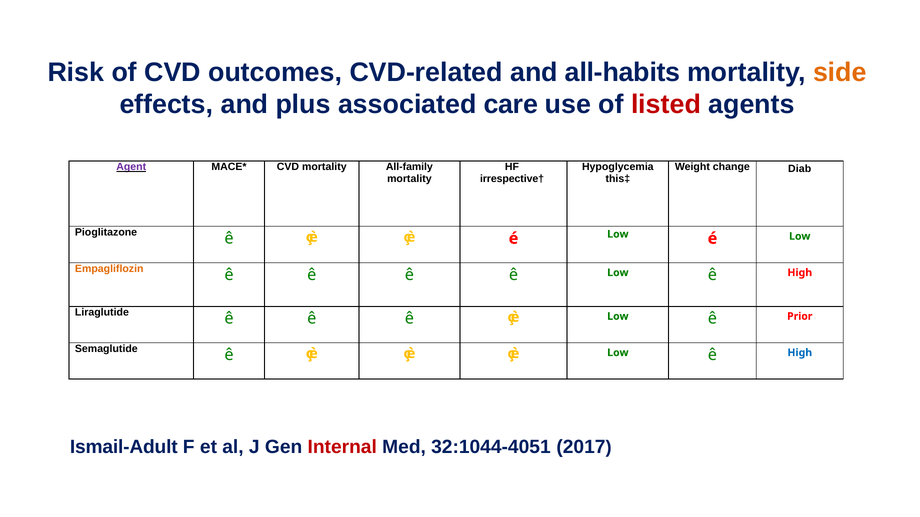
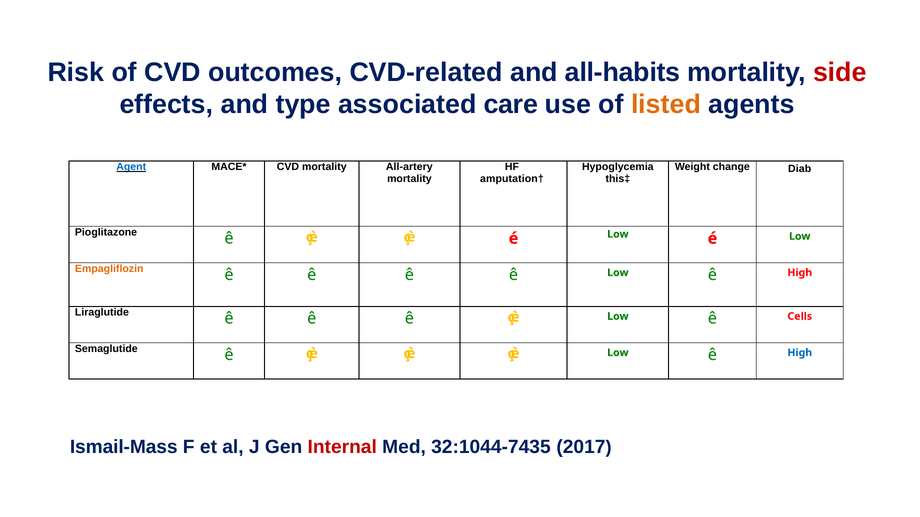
side colour: orange -> red (840, 72)
plus: plus -> type (303, 105)
listed colour: red -> orange (666, 105)
Agent colour: purple -> blue (131, 167)
All-family: All-family -> All-artery (409, 167)
irrespective†: irrespective† -> amputation† (512, 179)
Prior: Prior -> Cells (800, 317)
Ismail-Adult: Ismail-Adult -> Ismail-Mass (124, 448)
32:1044-4051: 32:1044-4051 -> 32:1044-7435 (491, 448)
